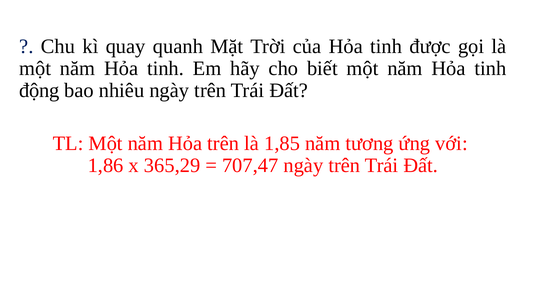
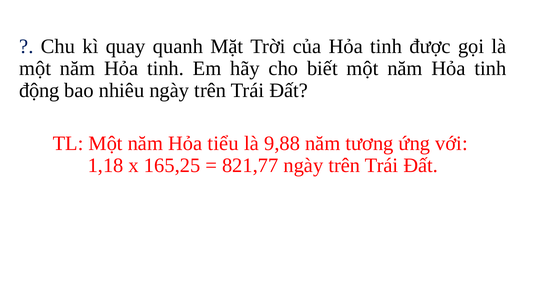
Hỏa trên: trên -> tiểu (223, 143)
1,85: 1,85 -> 9,88 (282, 143)
1,86: 1,86 -> 1,18 (106, 166)
365,29: 365,29 -> 165,25 (172, 166)
707,47: 707,47 -> 821,77 (250, 166)
